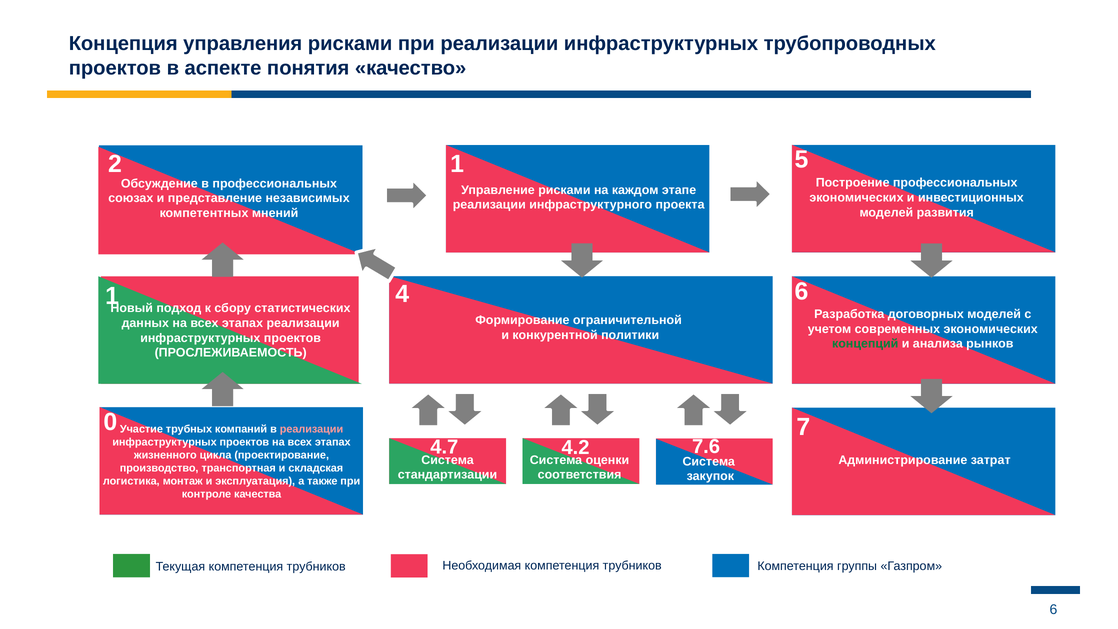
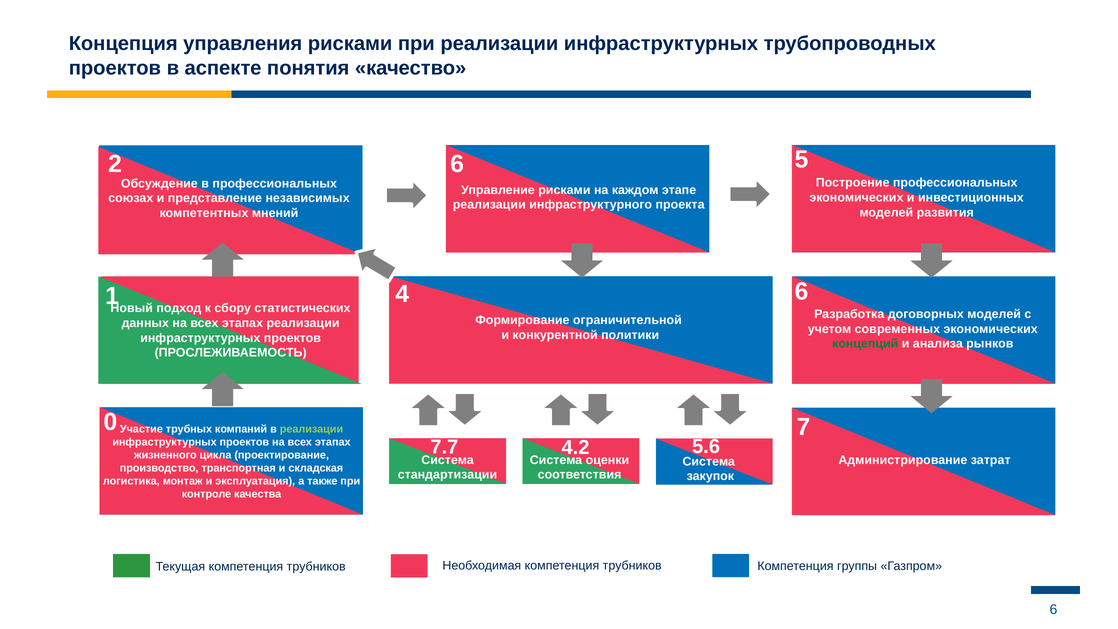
2 1: 1 -> 6 (457, 164)
реализации colour: pink -> light green (311, 429)
4.7: 4.7 -> 7.7 (444, 447)
7.6: 7.6 -> 5.6 (706, 447)
